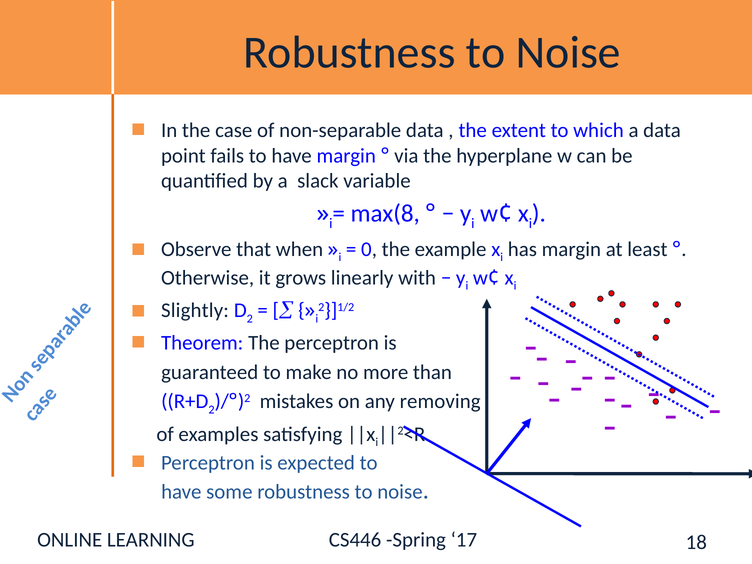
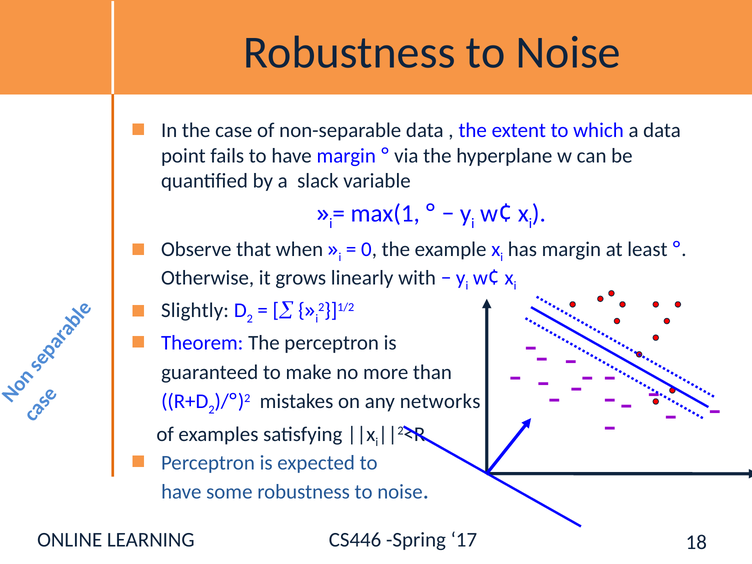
max(8: max(8 -> max(1 (385, 214)
removing: removing -> networks (440, 402)
